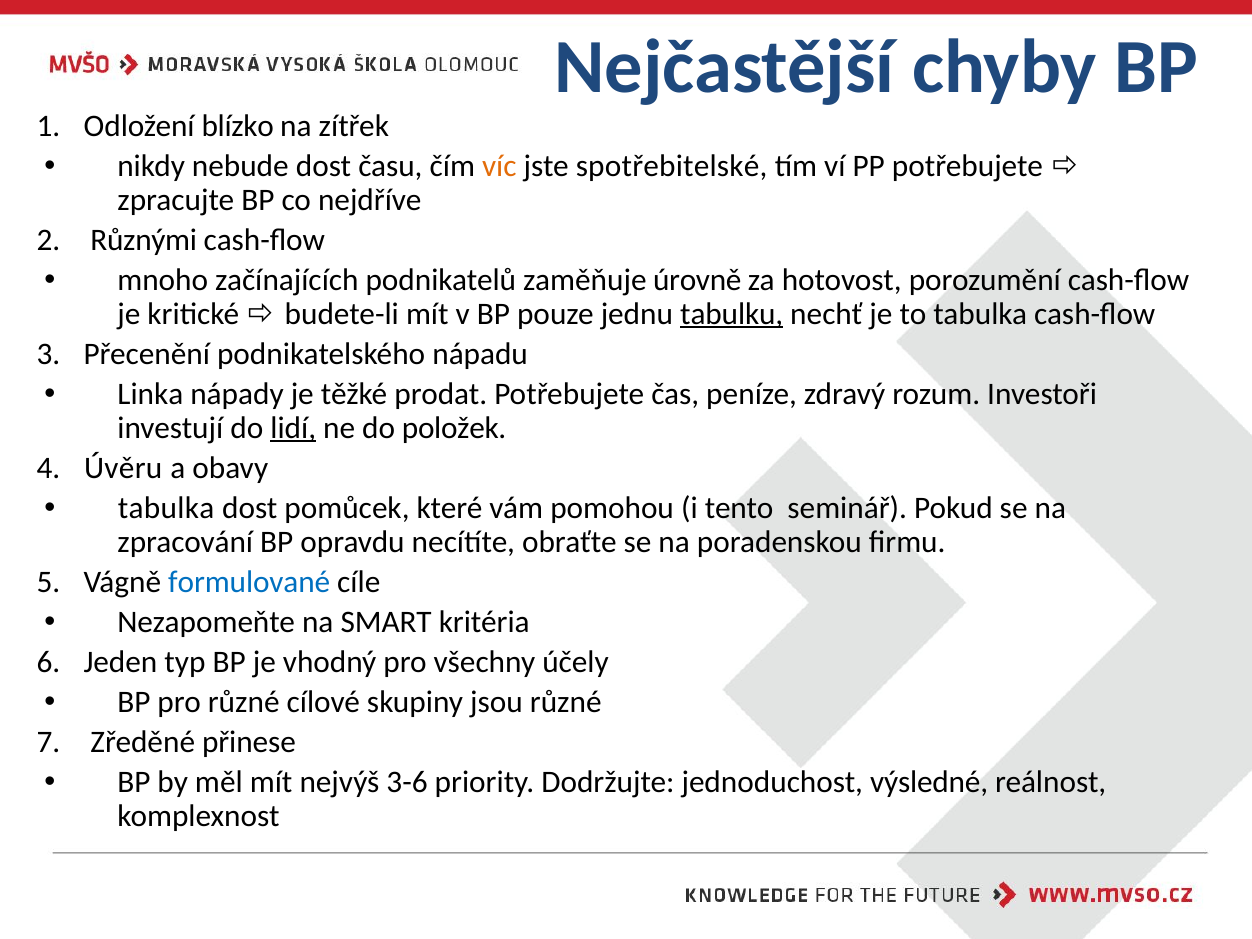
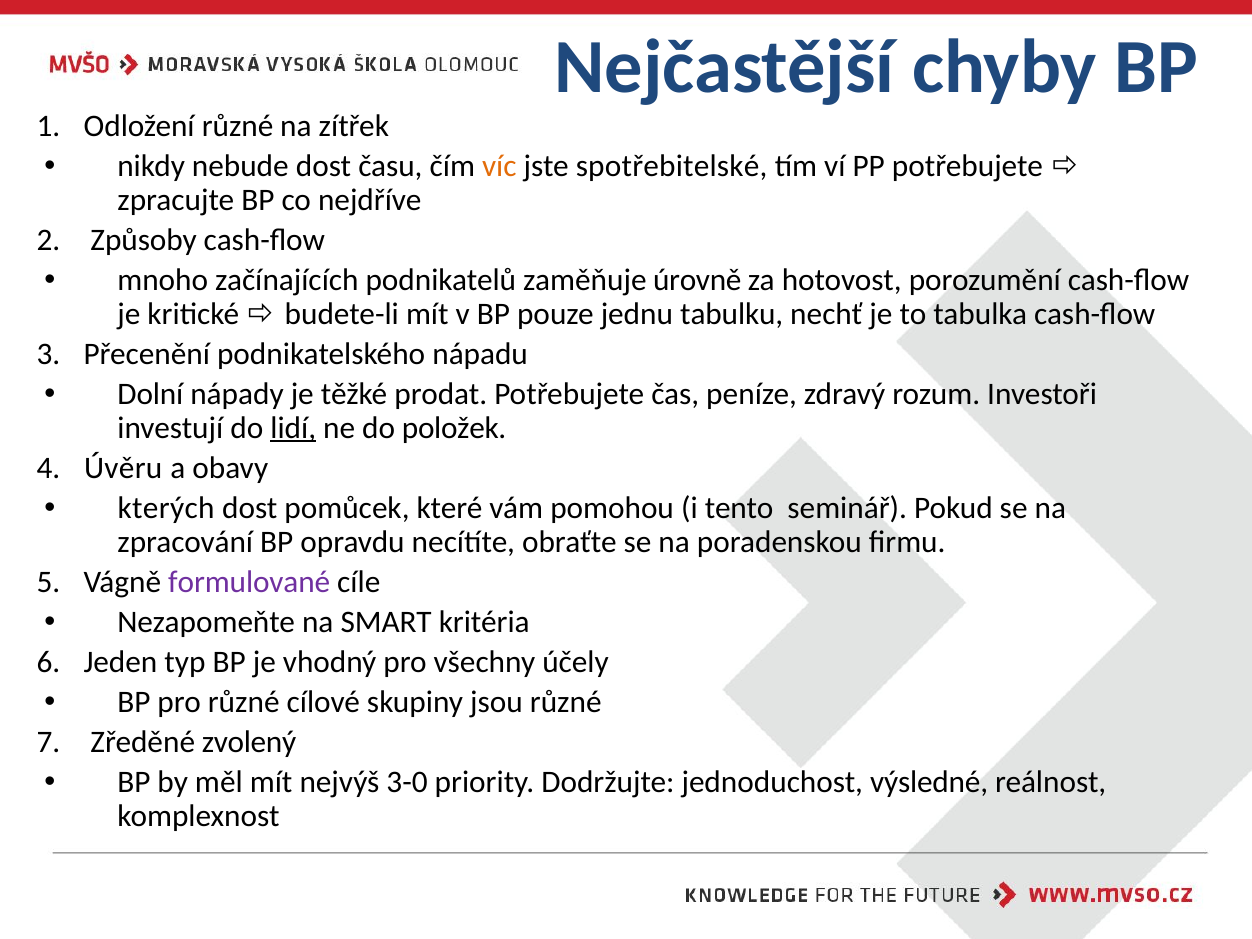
Odložení blízko: blízko -> různé (238, 126)
Různými: Různými -> Způsoby (144, 240)
tabulku underline: present -> none (732, 314)
Linka: Linka -> Dolní (150, 394)
tabulka: tabulka -> kterých (166, 508)
formulované colour: blue -> purple (249, 582)
přinese: přinese -> zvolený (249, 742)
3-6: 3-6 -> 3-0 (407, 782)
